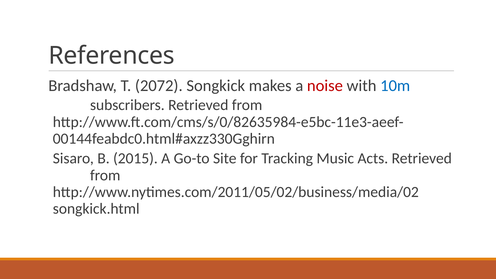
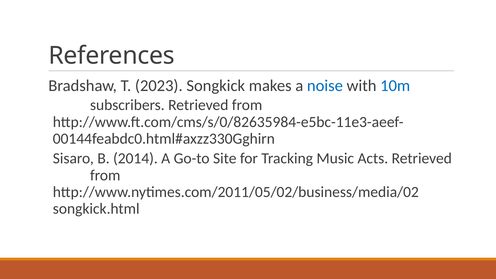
2072: 2072 -> 2023 (159, 86)
noise colour: red -> blue (325, 86)
2015: 2015 -> 2014 (135, 158)
